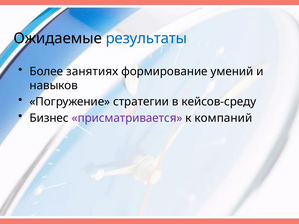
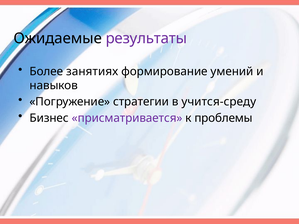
результаты colour: blue -> purple (146, 38)
кейсов-среду: кейсов-среду -> учится-среду (219, 102)
компаний: компаний -> проблемы (223, 118)
